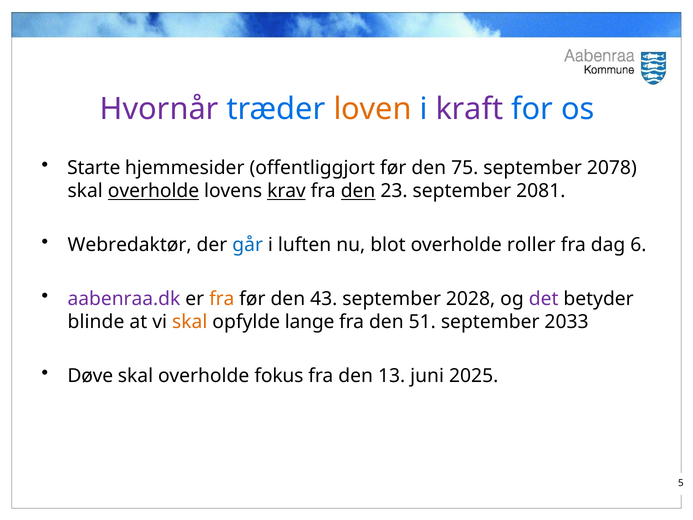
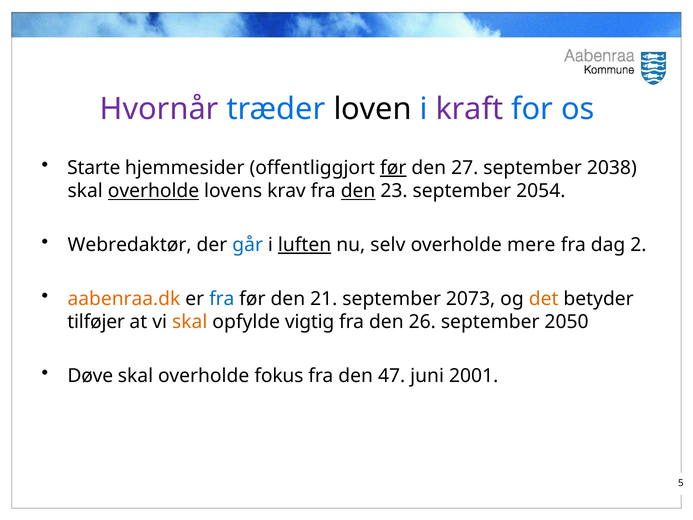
loven colour: orange -> black (373, 109)
før underline: none -> present (393, 168)
75: 75 -> 27 (465, 168)
2078: 2078 -> 2038 (612, 168)
krav underline: present -> none (287, 191)
2081: 2081 -> 2054 (541, 191)
luften underline: none -> present (305, 245)
blot: blot -> selv (388, 245)
roller: roller -> mere (531, 245)
6: 6 -> 2 (638, 245)
aabenraa.dk colour: purple -> orange (124, 299)
fra colour: orange -> blue (222, 299)
43: 43 -> 21 (324, 299)
2028: 2028 -> 2073 (471, 299)
det colour: purple -> orange (544, 299)
blinde: blinde -> tilføjer (96, 322)
lange: lange -> vigtig (310, 322)
51: 51 -> 26 (422, 322)
2033: 2033 -> 2050 (567, 322)
13: 13 -> 47 (392, 376)
2025: 2025 -> 2001 (474, 376)
